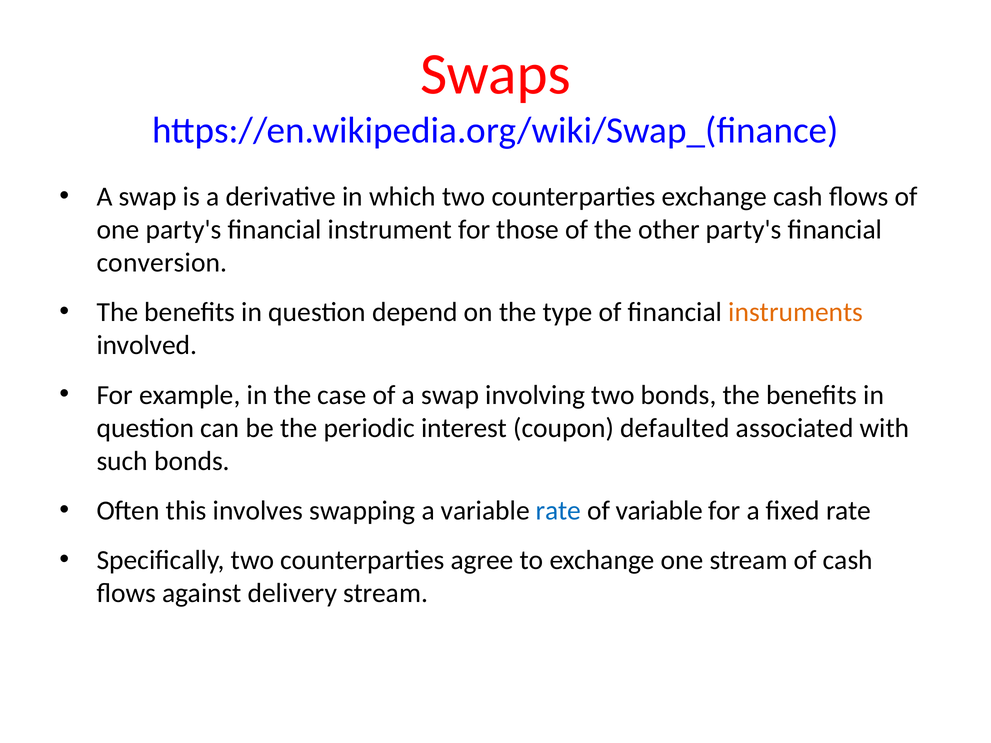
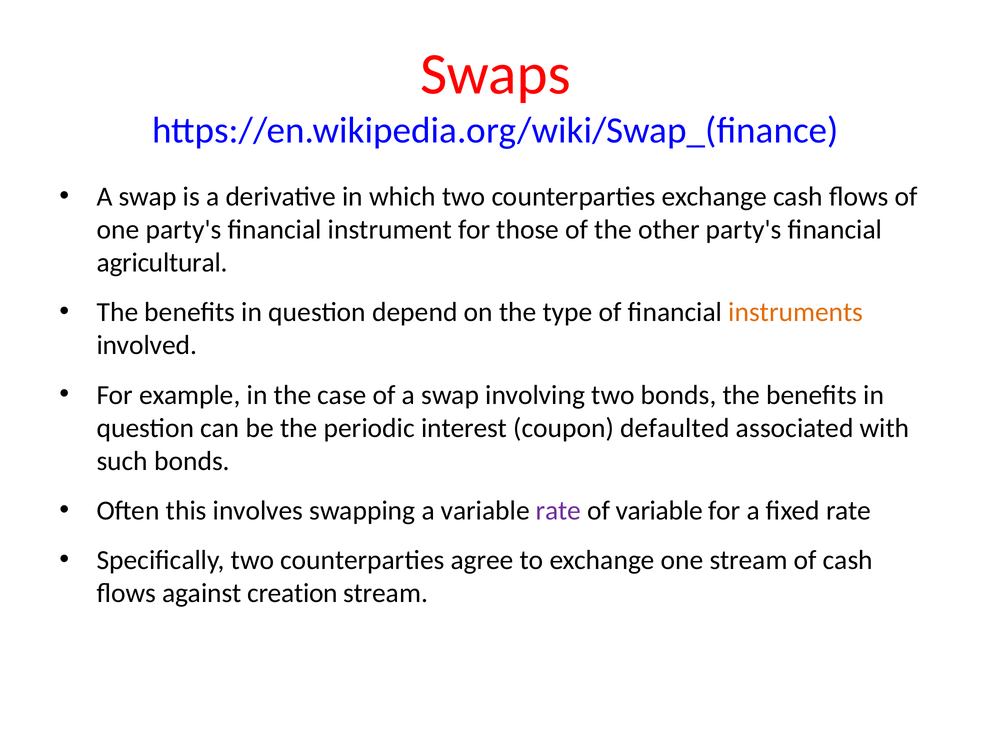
conversion: conversion -> agricultural (162, 263)
rate colour: blue -> purple (558, 511)
delivery: delivery -> creation (293, 593)
